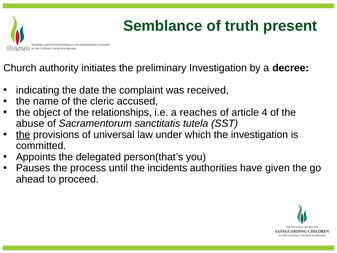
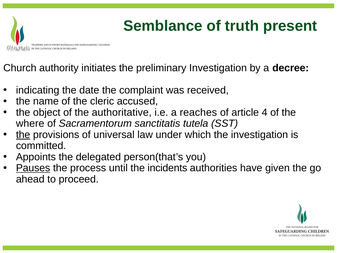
relationships: relationships -> authoritative (122, 112)
abuse: abuse -> where (30, 123)
Pauses underline: none -> present (33, 168)
